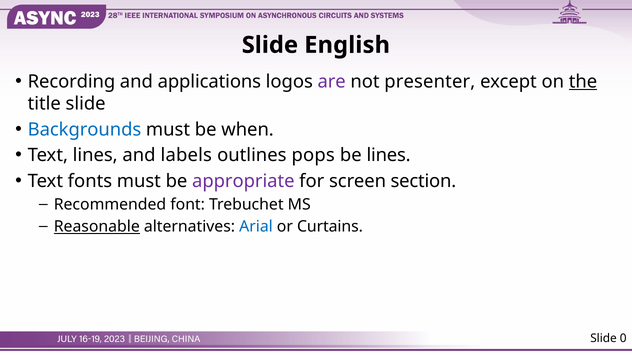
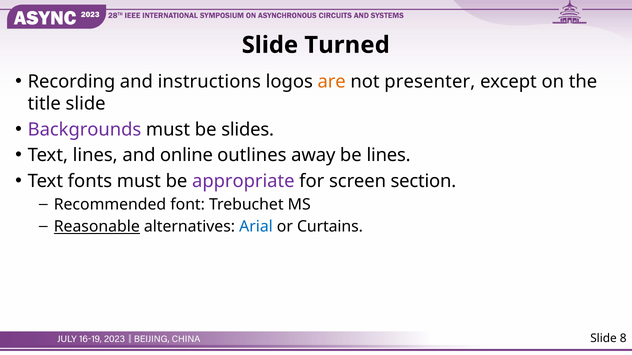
English: English -> Turned (347, 45)
applications: applications -> instructions (209, 82)
are colour: purple -> orange (332, 82)
the underline: present -> none (583, 82)
Backgrounds colour: blue -> purple (84, 130)
when: when -> slides (248, 130)
labels: labels -> online (186, 155)
pops: pops -> away (313, 155)
0: 0 -> 8 (623, 339)
